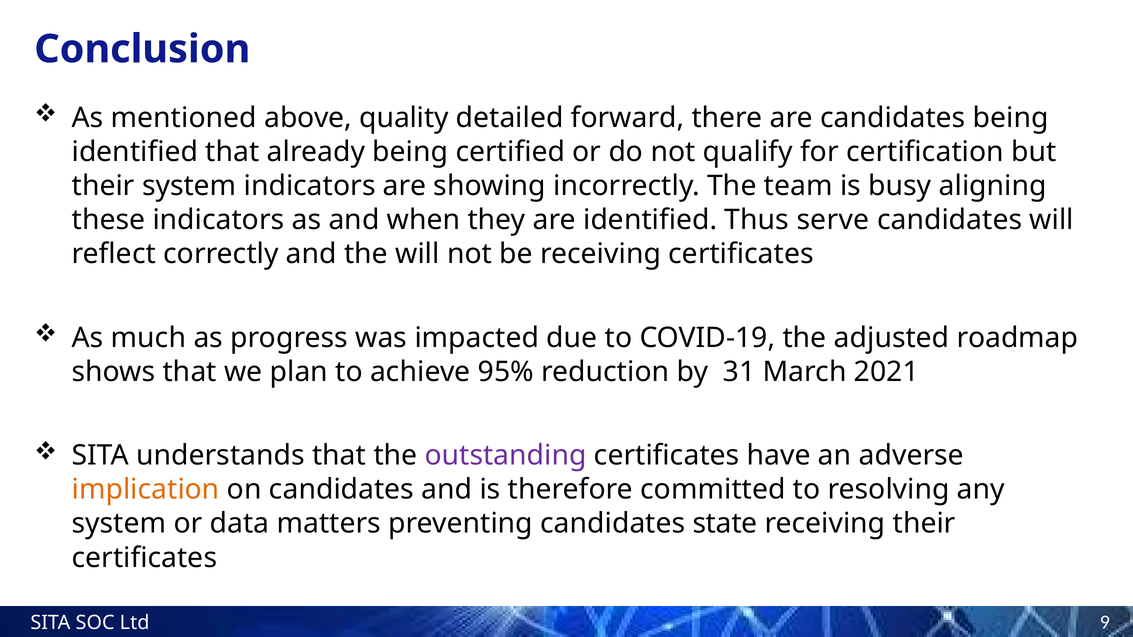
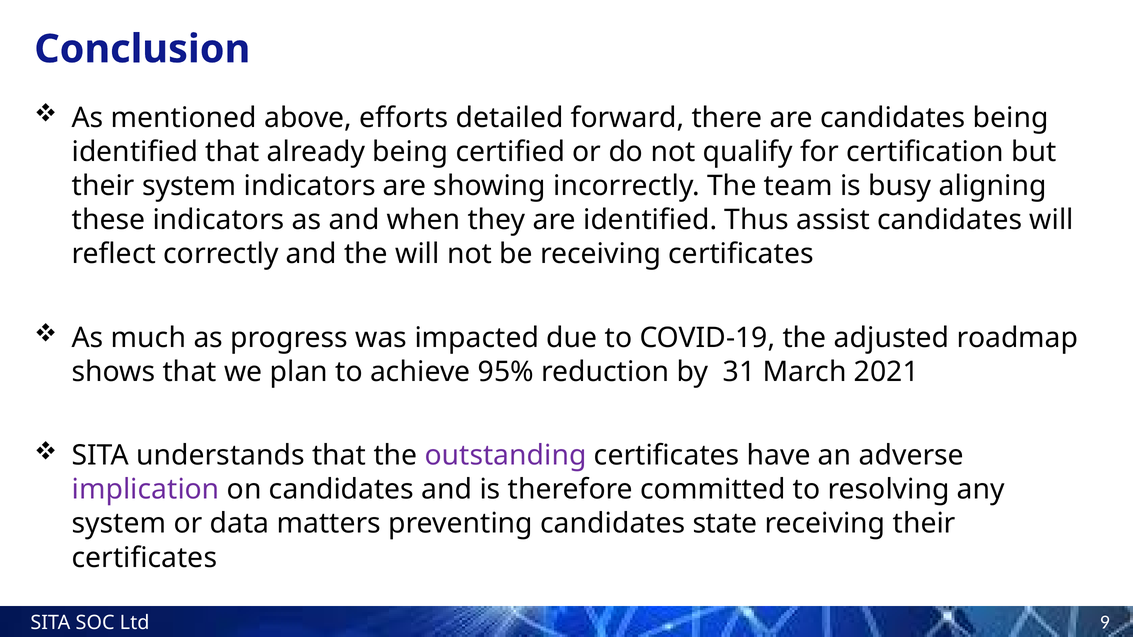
quality: quality -> efforts (404, 118)
serve: serve -> assist (833, 220)
implication colour: orange -> purple (146, 490)
